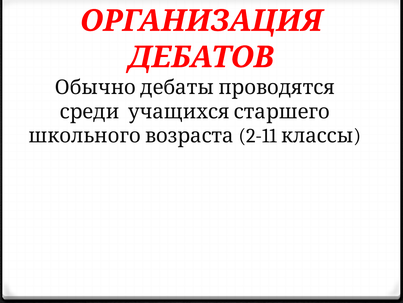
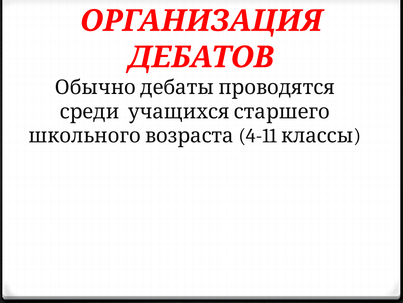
2-11: 2-11 -> 4-11 (258, 136)
